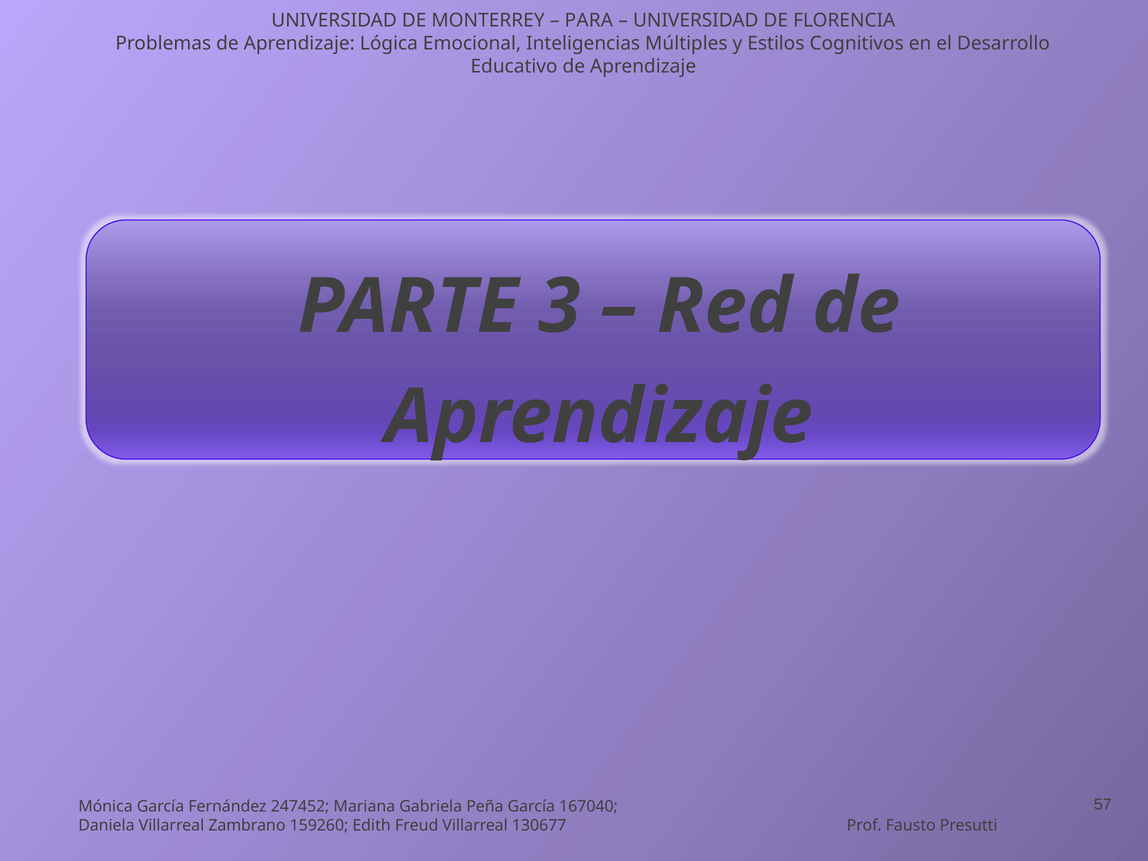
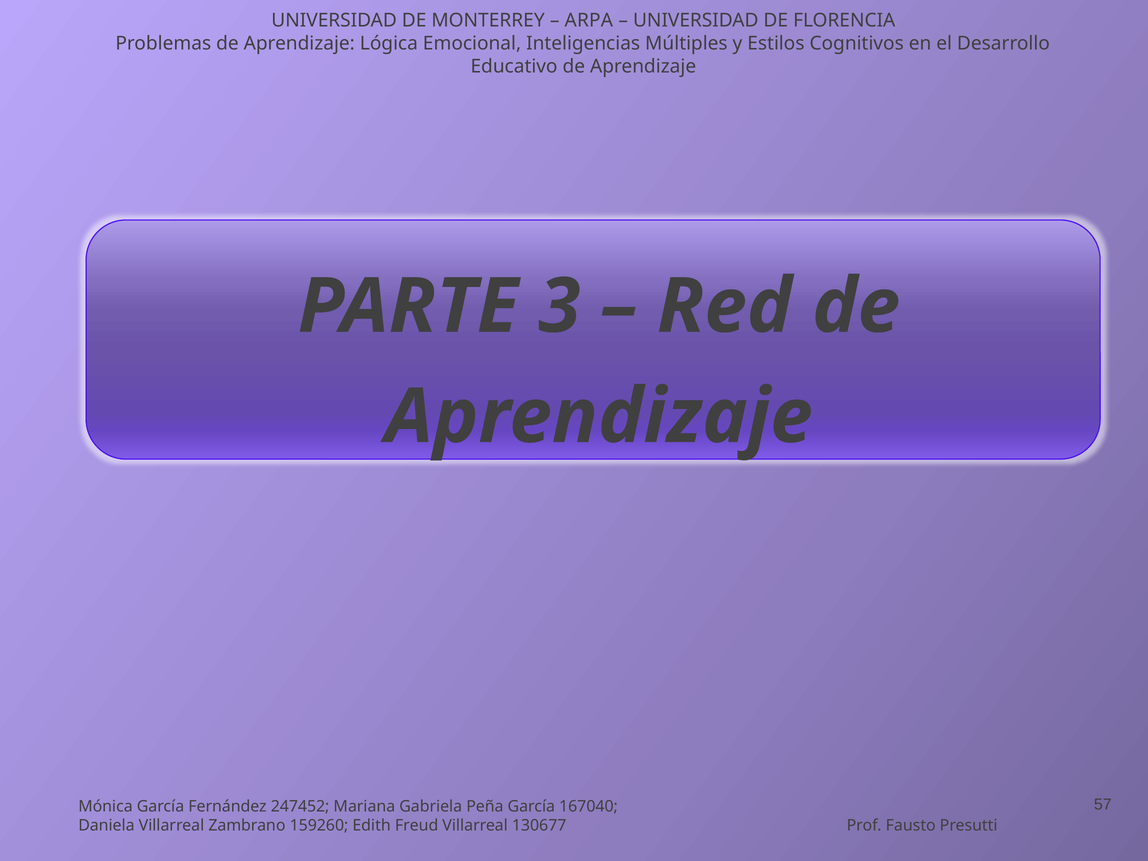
PARA: PARA -> ARPA (589, 20)
